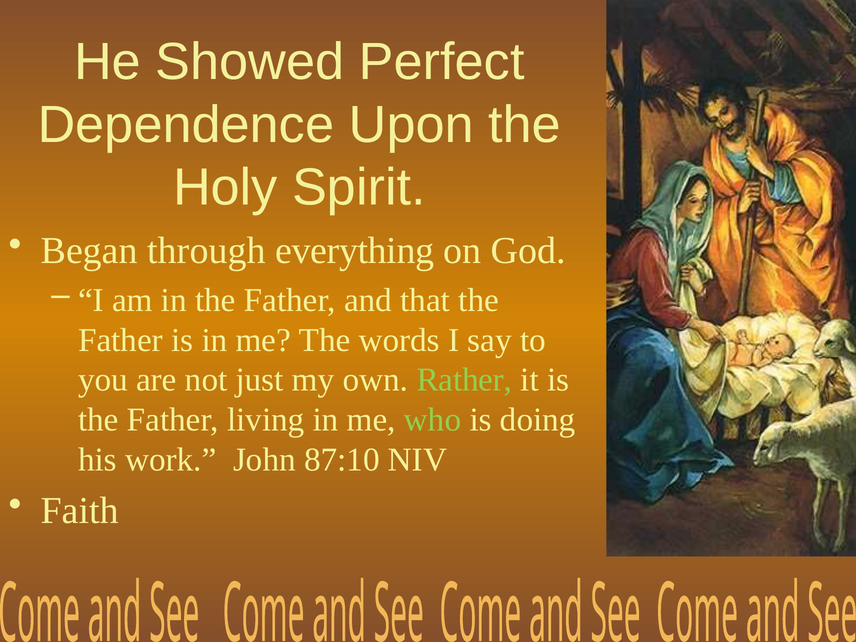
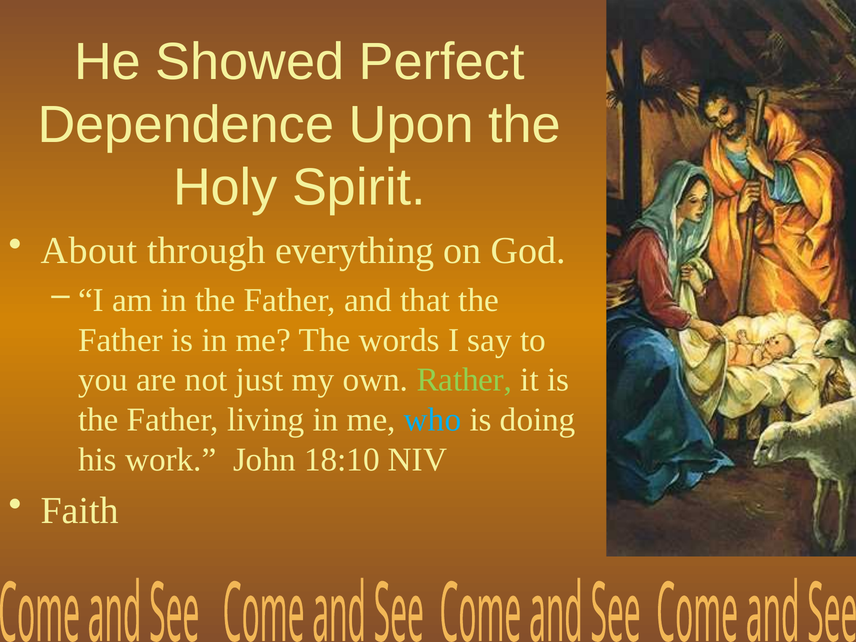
Began: Began -> About (89, 251)
who colour: light green -> light blue (433, 420)
87:10: 87:10 -> 18:10 (342, 460)
